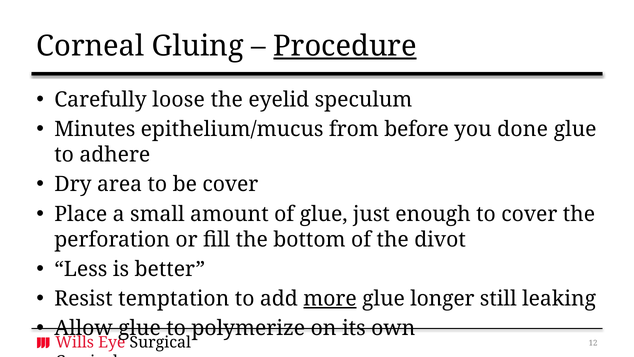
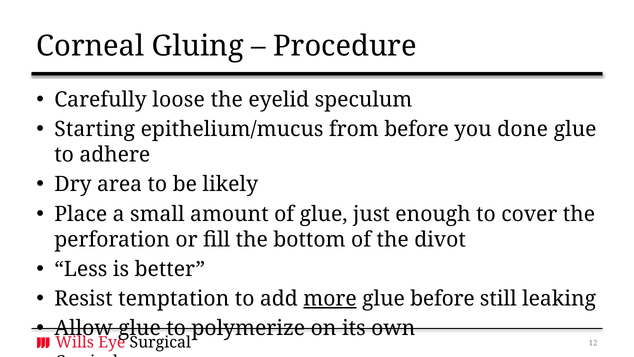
Procedure underline: present -> none (345, 46)
Minutes: Minutes -> Starting (95, 129)
be cover: cover -> likely (230, 184)
glue longer: longer -> before (442, 298)
